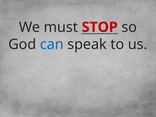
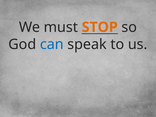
STOP colour: red -> orange (100, 27)
